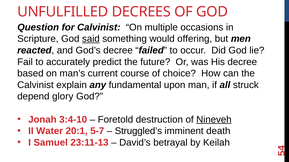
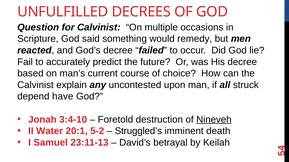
said underline: present -> none (91, 39)
offering: offering -> remedy (195, 39)
fundamental: fundamental -> uncontested (135, 85)
glory: glory -> have (63, 97)
5-7: 5-7 -> 5-2 (97, 131)
